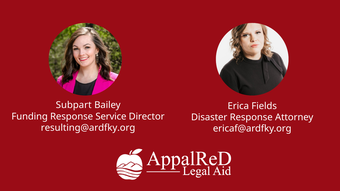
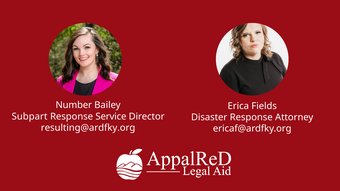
Subpart: Subpart -> Number (74, 105)
Funding: Funding -> Subpart (30, 117)
